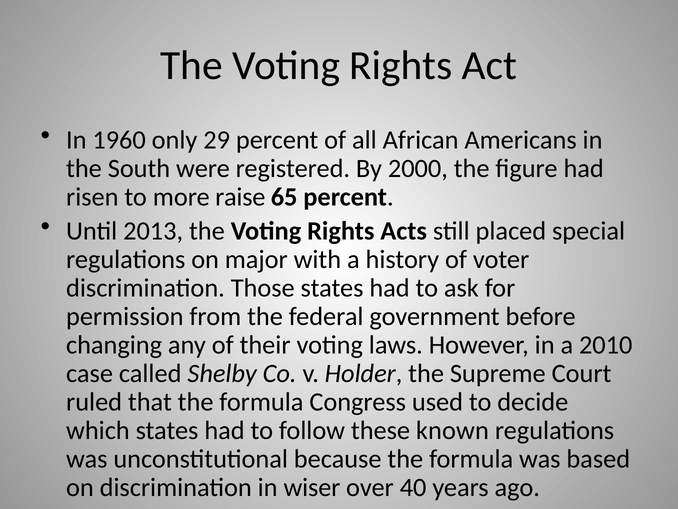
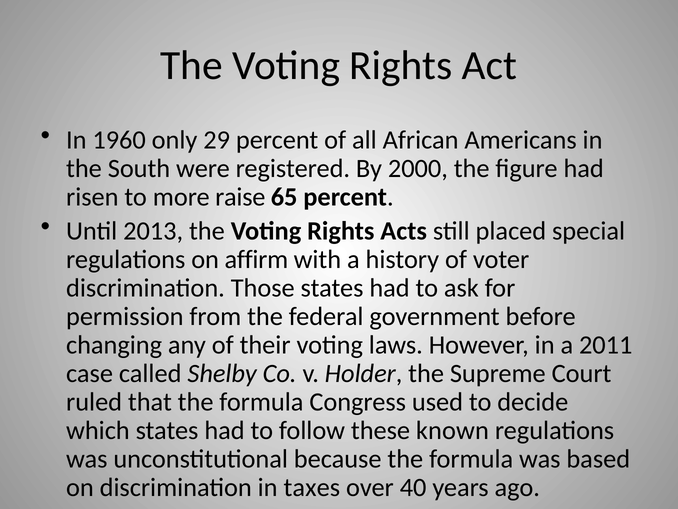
major: major -> affirm (256, 259)
2010: 2010 -> 2011 (606, 344)
wiser: wiser -> taxes (312, 487)
